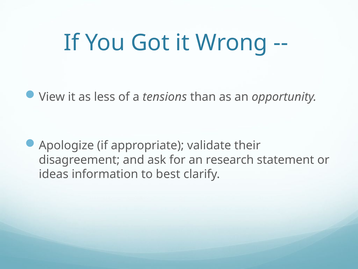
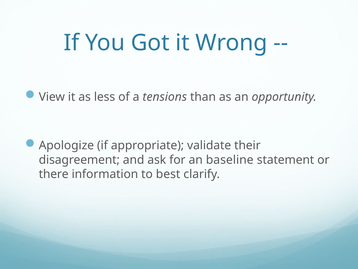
research: research -> baseline (230, 160)
ideas: ideas -> there (54, 174)
